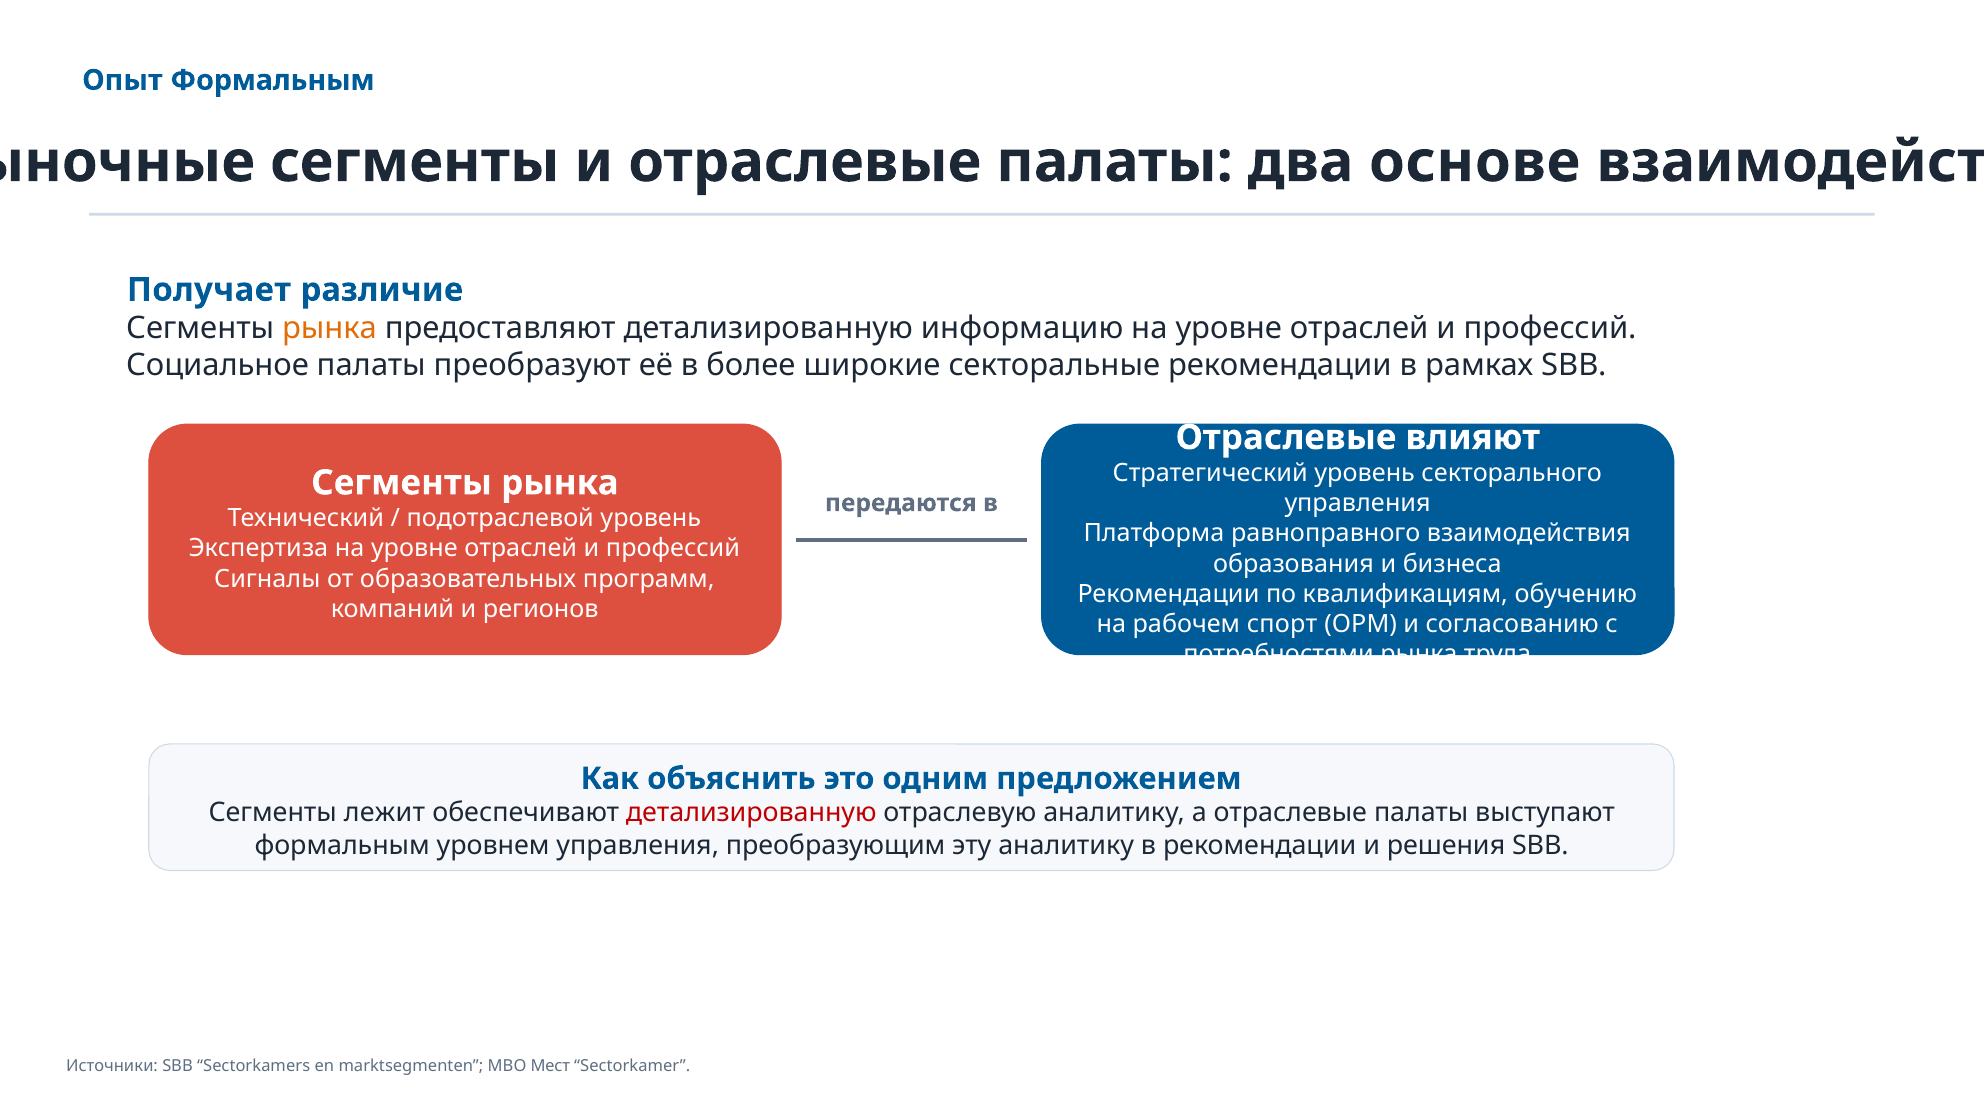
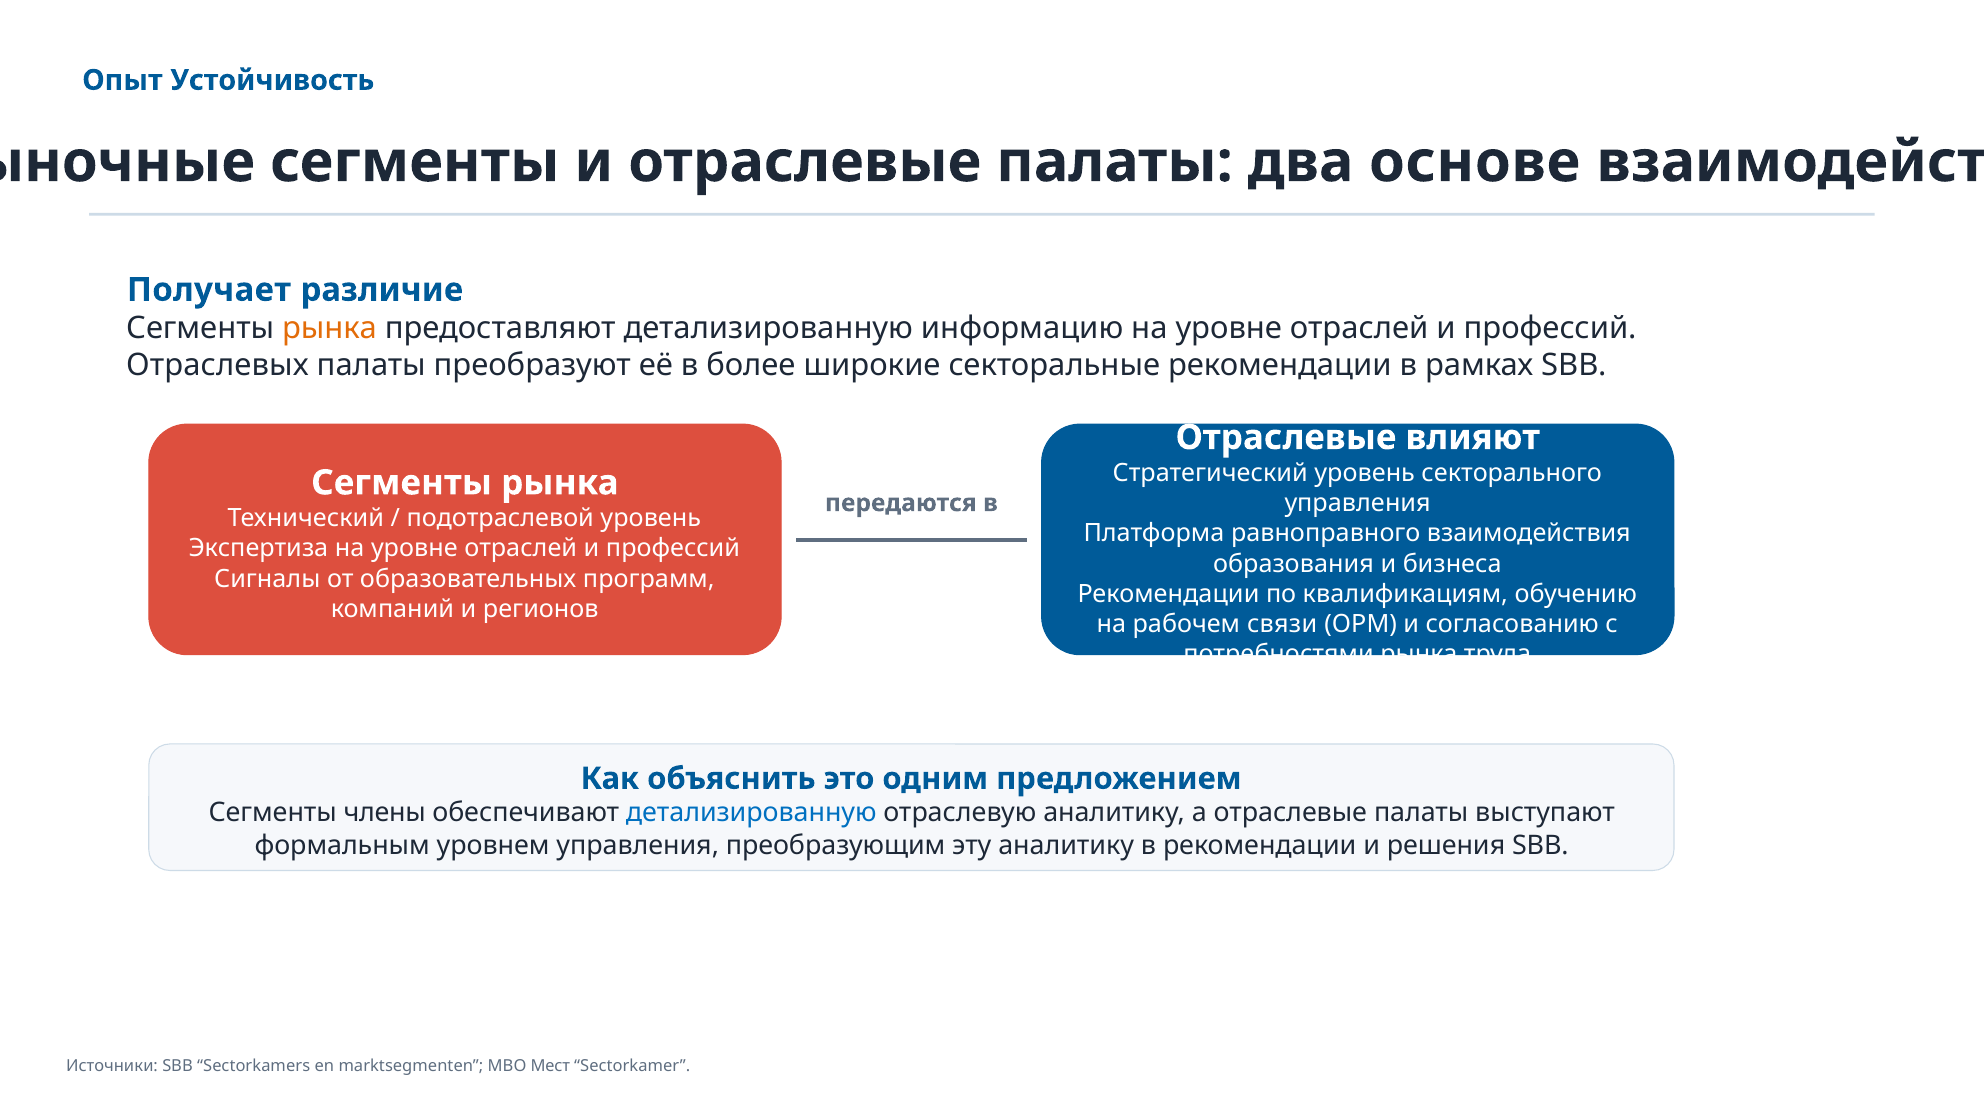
Опыт Формальным: Формальным -> Устойчивость (272, 80)
Социальное: Социальное -> Отраслевых (217, 365)
спорт: спорт -> связи (1282, 624)
лежит: лежит -> члены (385, 813)
детализированную colour: red -> blue (751, 813)
